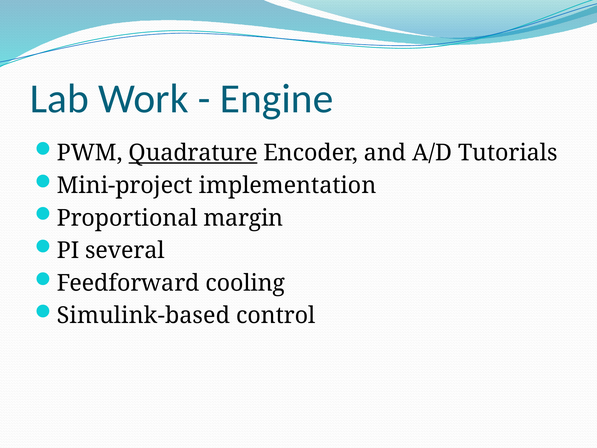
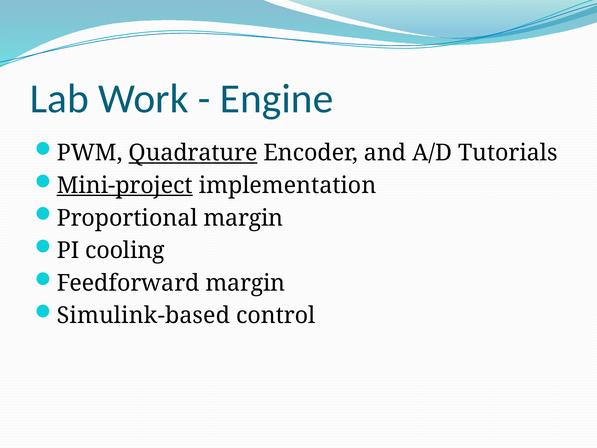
Mini-project underline: none -> present (125, 185)
several: several -> cooling (125, 250)
Feedforward cooling: cooling -> margin (245, 283)
